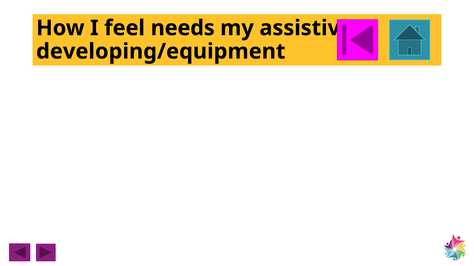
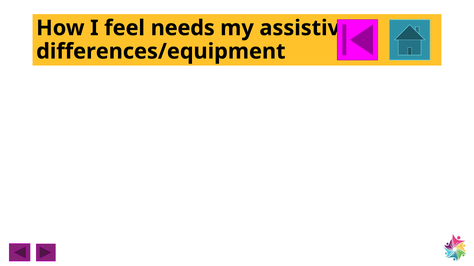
developing/equipment: developing/equipment -> differences/equipment (161, 52)
